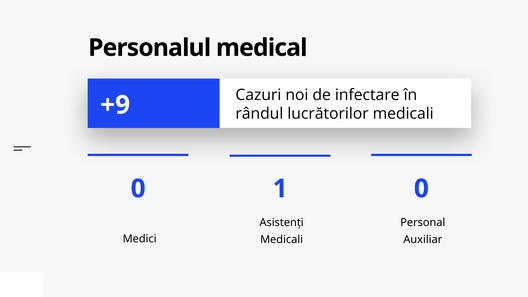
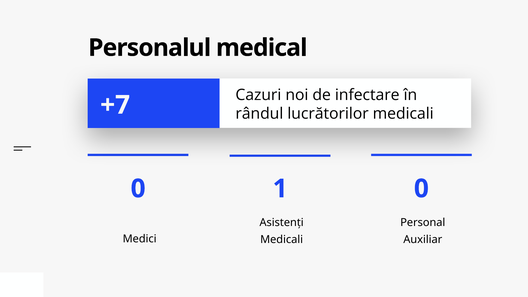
+9: +9 -> +7 (115, 105)
